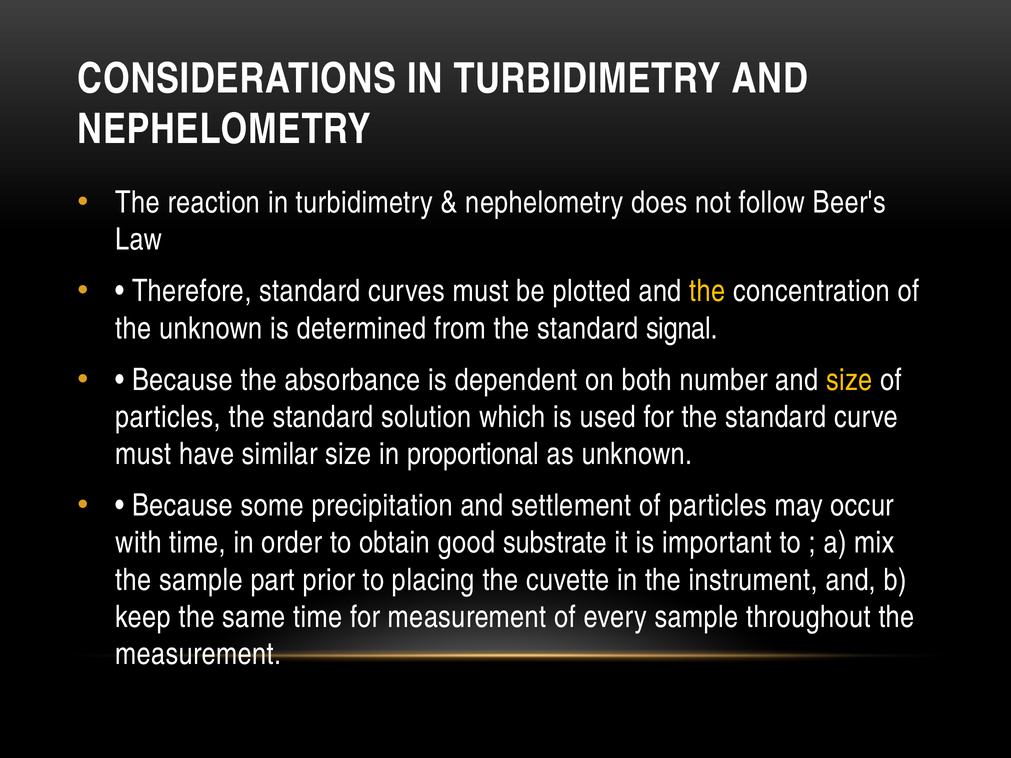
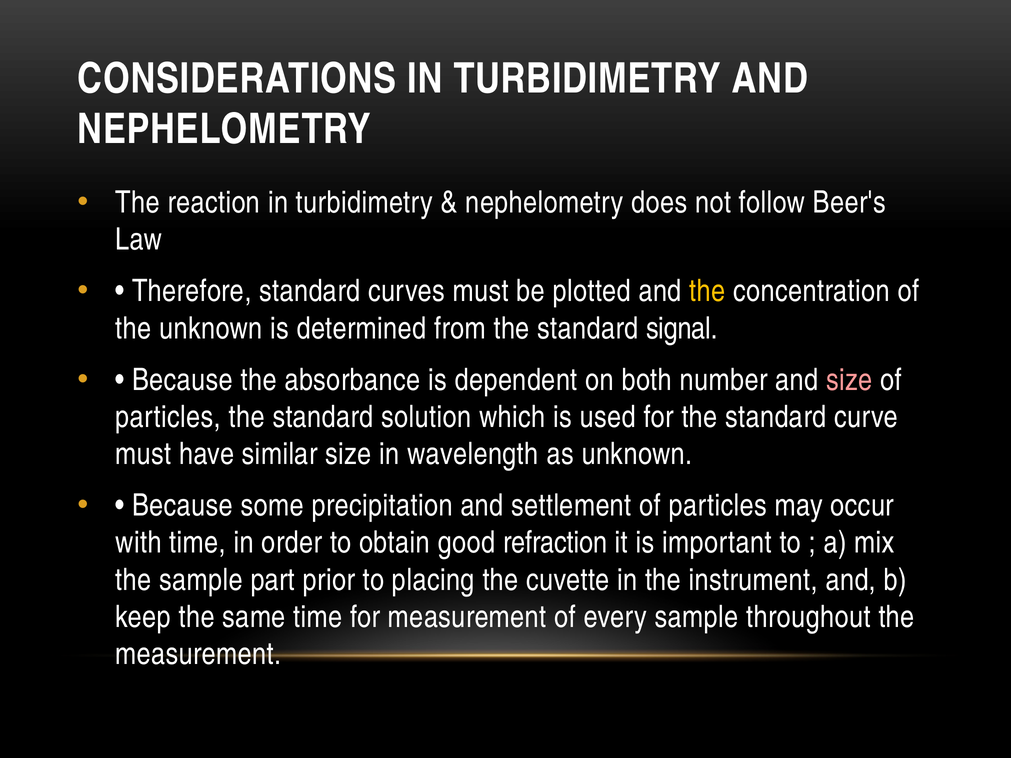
size colour: yellow -> pink (849, 380)
proportional: proportional -> wavelength (473, 454)
substrate: substrate -> refraction (555, 543)
